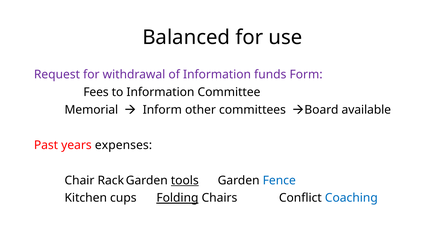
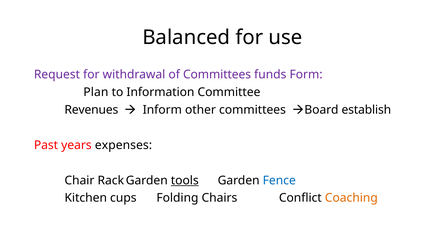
of Information: Information -> Committees (217, 75)
Fees: Fees -> Plan (96, 92)
Memorial: Memorial -> Revenues (91, 110)
available: available -> establish (366, 110)
Folding underline: present -> none (177, 198)
Coaching colour: blue -> orange (351, 198)
